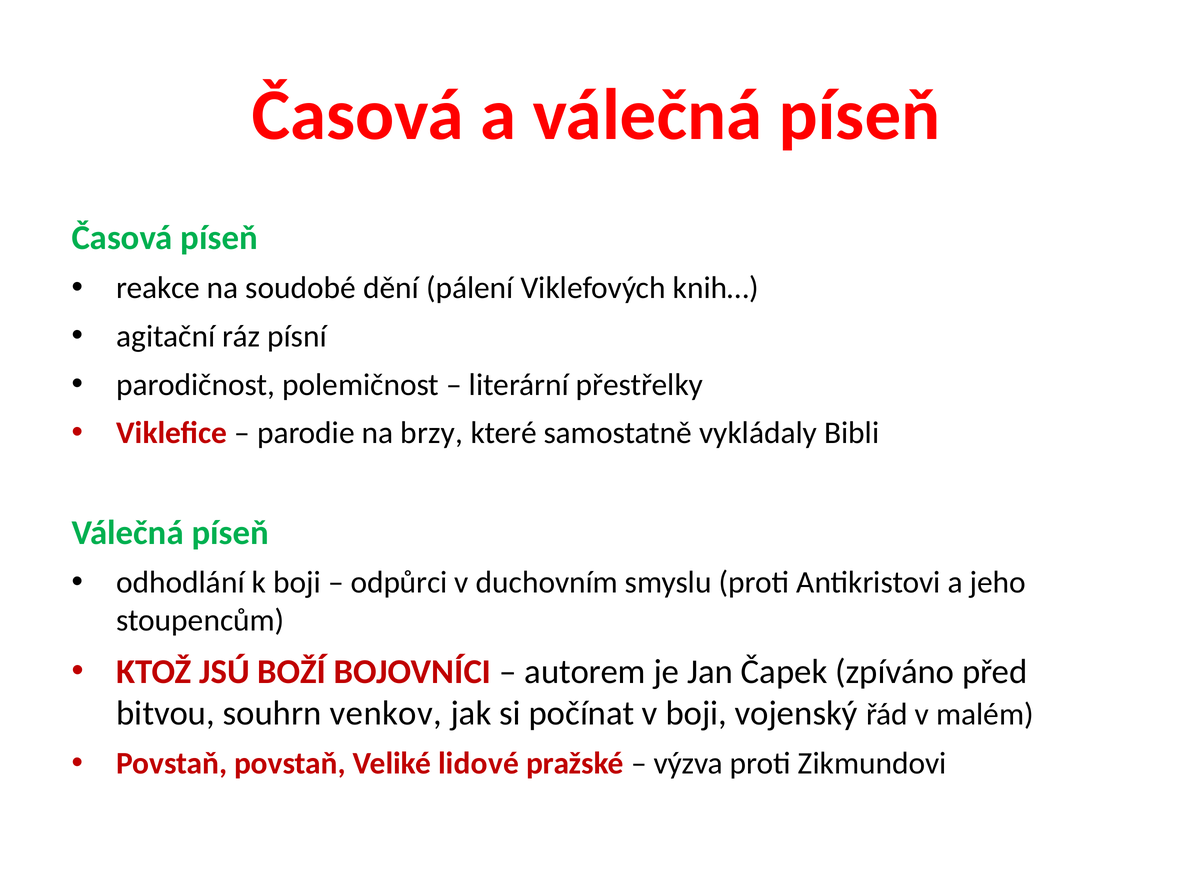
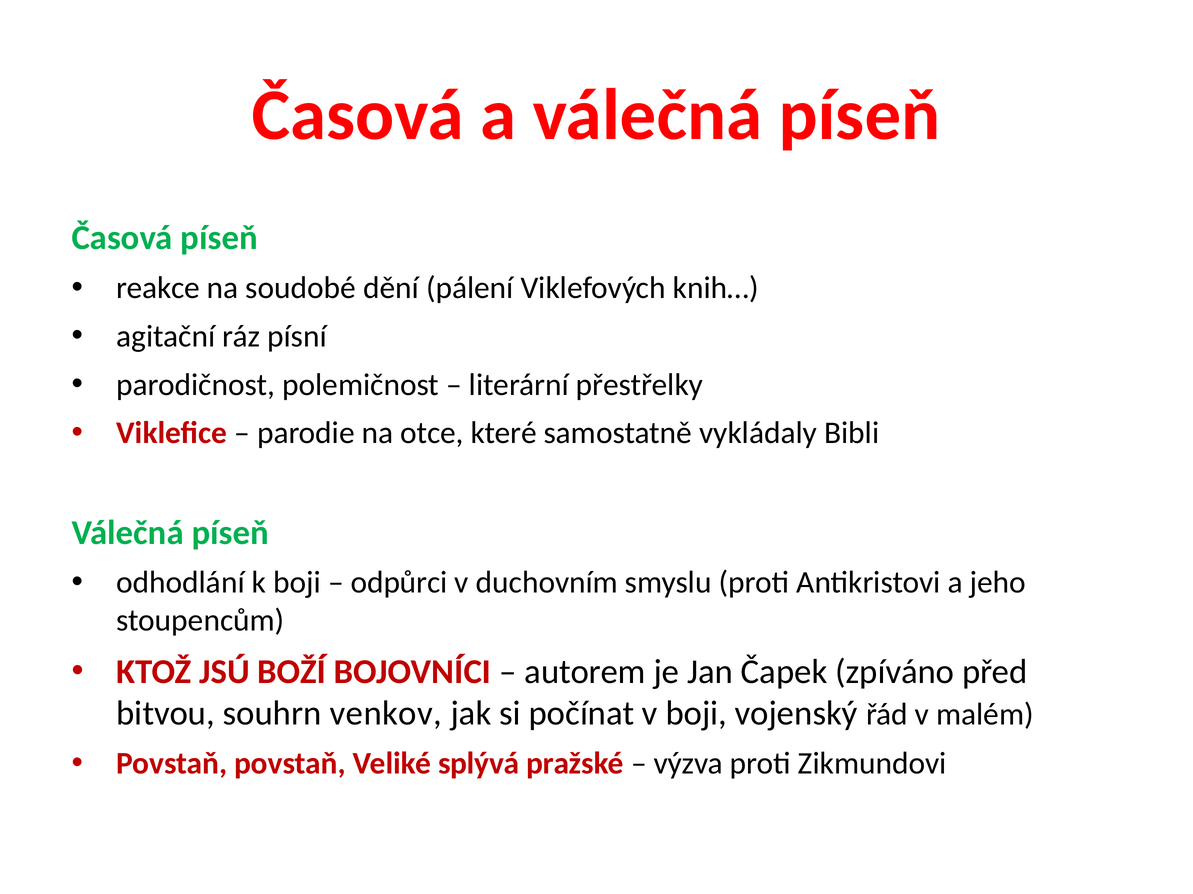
brzy: brzy -> otce (432, 433)
lidové: lidové -> splývá (479, 764)
